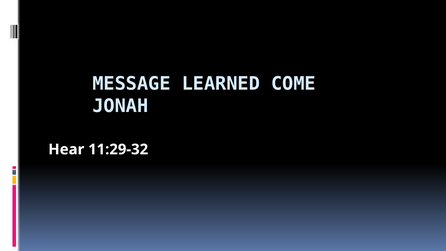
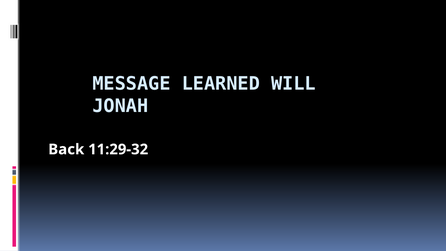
COME: COME -> WILL (293, 84)
Hear: Hear -> Back (66, 149)
